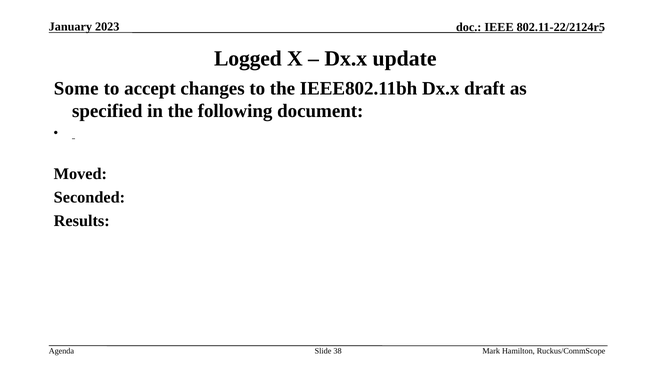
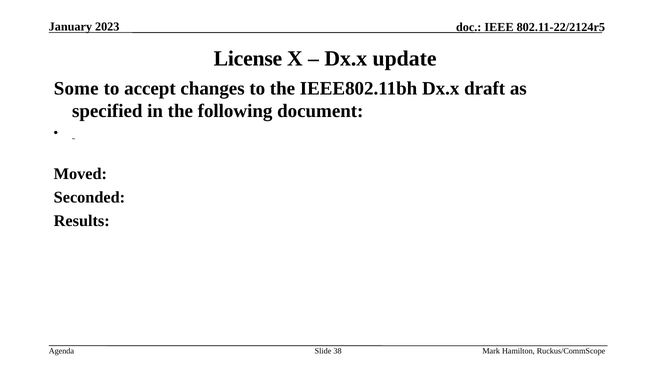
Logged: Logged -> License (248, 58)
